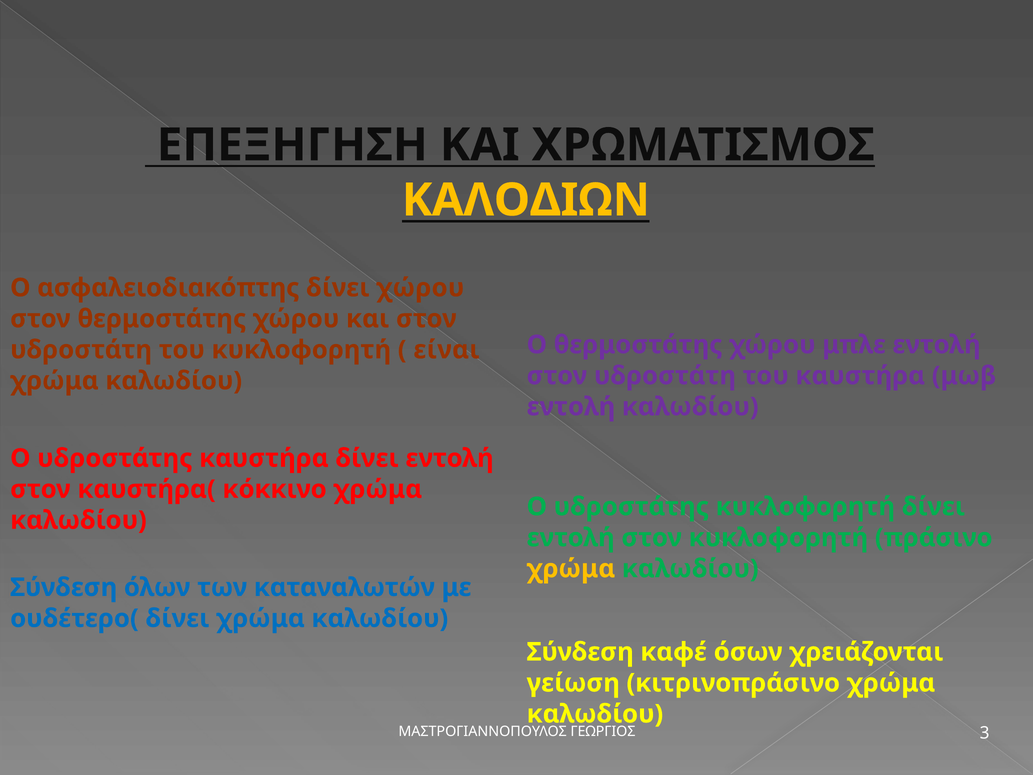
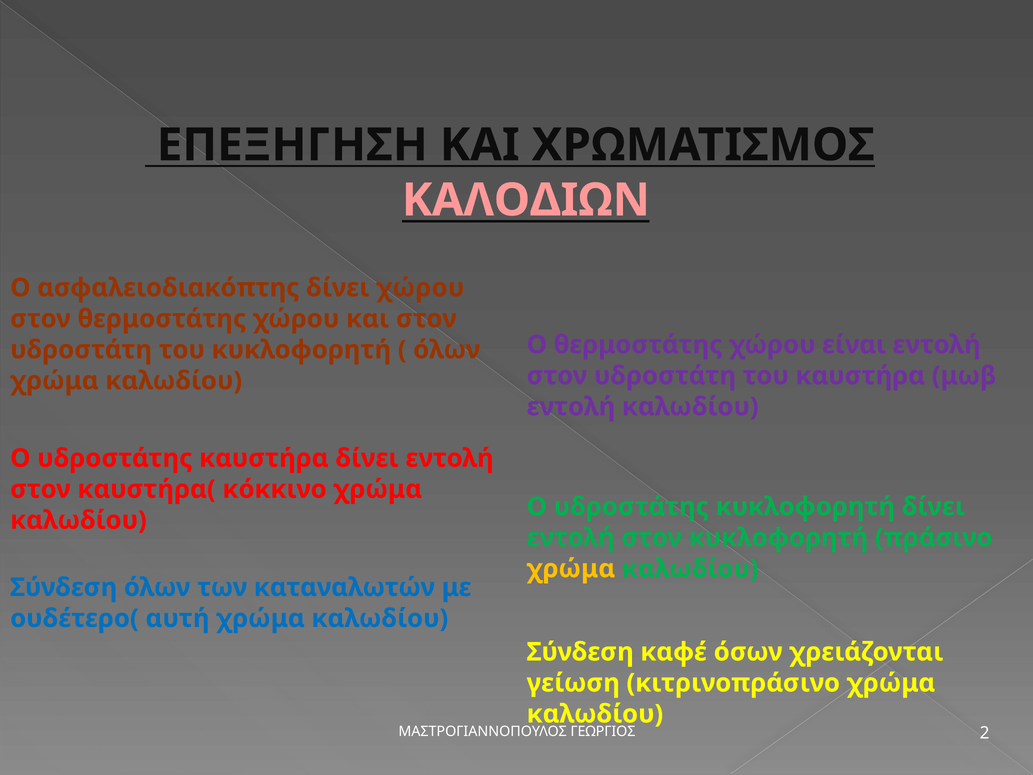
ΚΑΛΟΔΙΩΝ colour: yellow -> pink (526, 200)
μπλε: μπλε -> είναι (854, 345)
είναι: είναι -> όλων (447, 350)
ουδέτερο( δίνει: δίνει -> αυτή (178, 618)
3: 3 -> 2 (985, 733)
